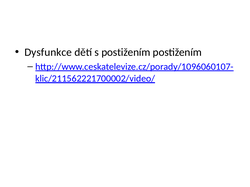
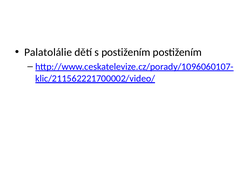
Dysfunkce: Dysfunkce -> Palatolálie (48, 52)
